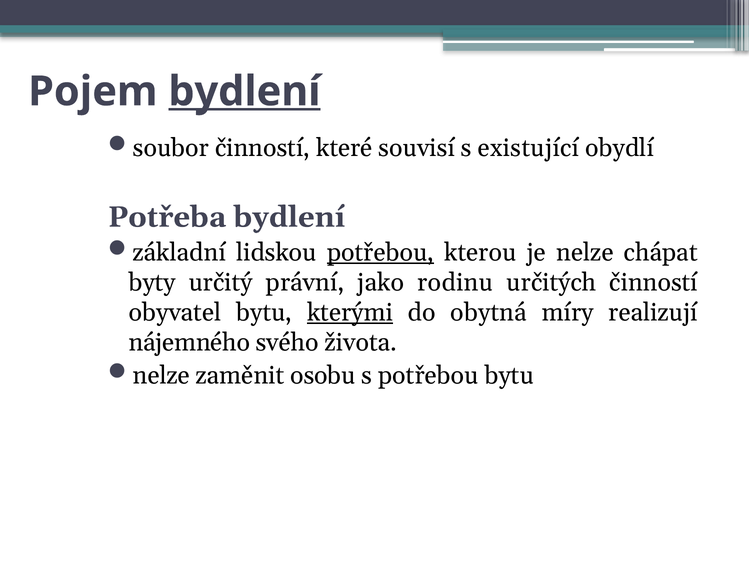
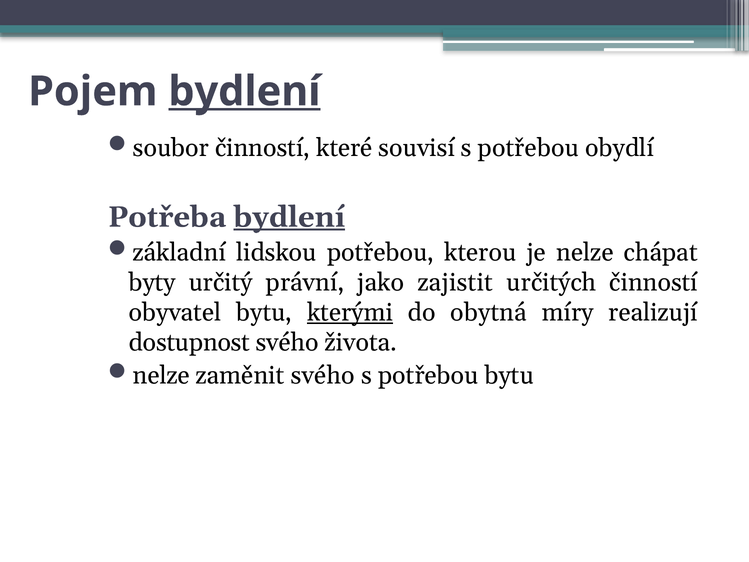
souvisí s existující: existující -> potřebou (528, 148)
bydlení underline: none -> present (289, 217)
potřebou underline: present -> none (381, 252)
rodinu: rodinu -> zajistit (455, 282)
nájemného: nájemného -> dostupnost (189, 342)
zaměnit osobu: osobu -> svého (323, 375)
